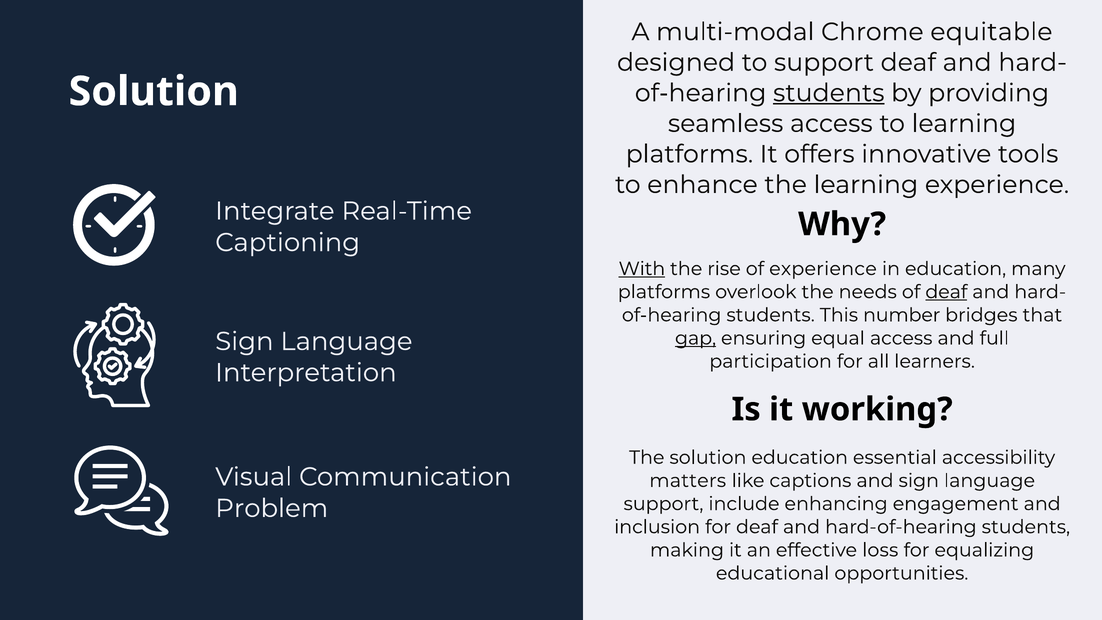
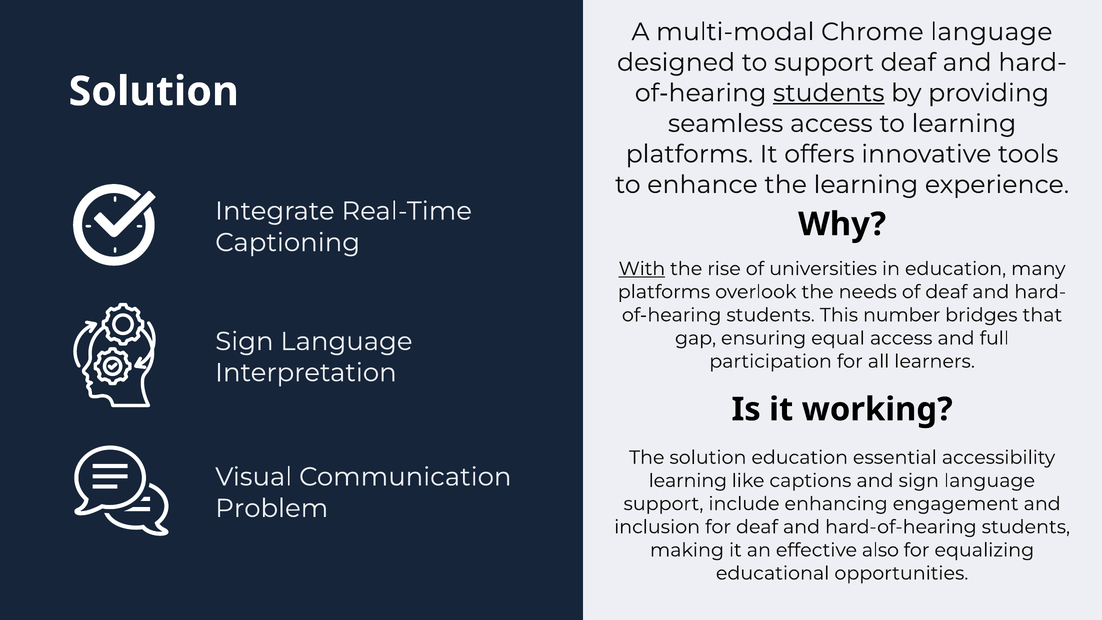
Chrome equitable: equitable -> language (991, 32)
of experience: experience -> universities (823, 269)
deaf underline: present -> none (946, 292)
gap underline: present -> none (696, 338)
matters: matters -> learning (688, 481)
loss: loss -> also (880, 550)
